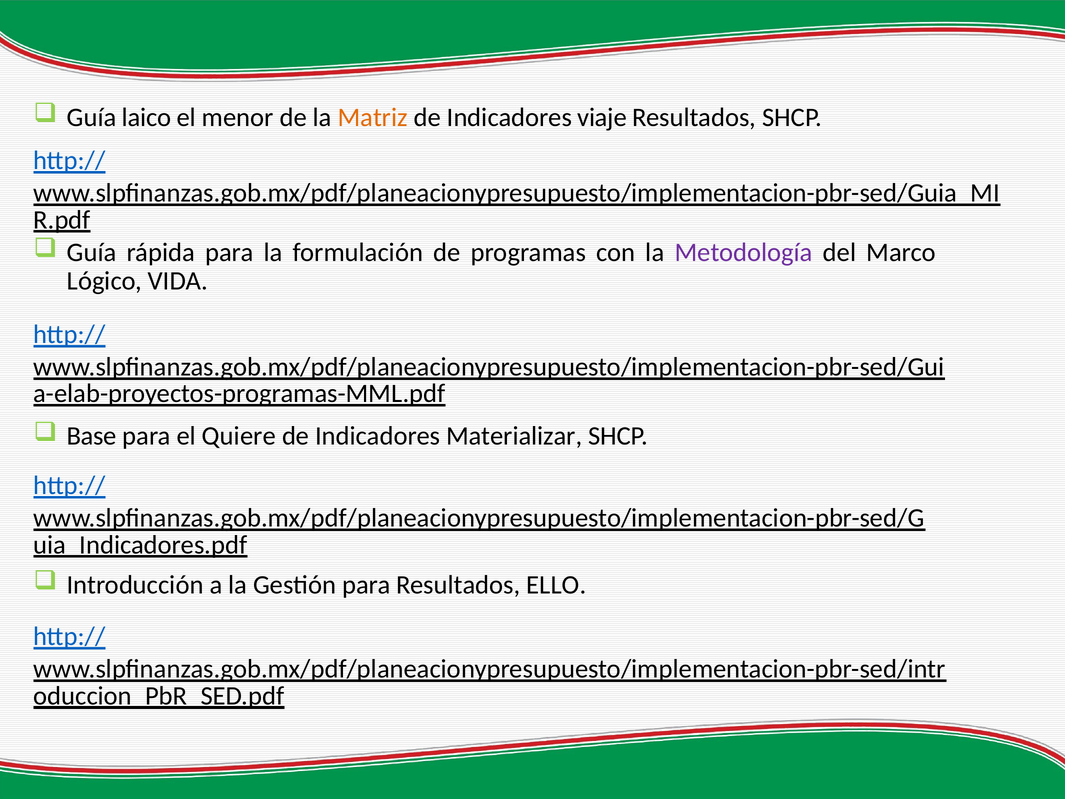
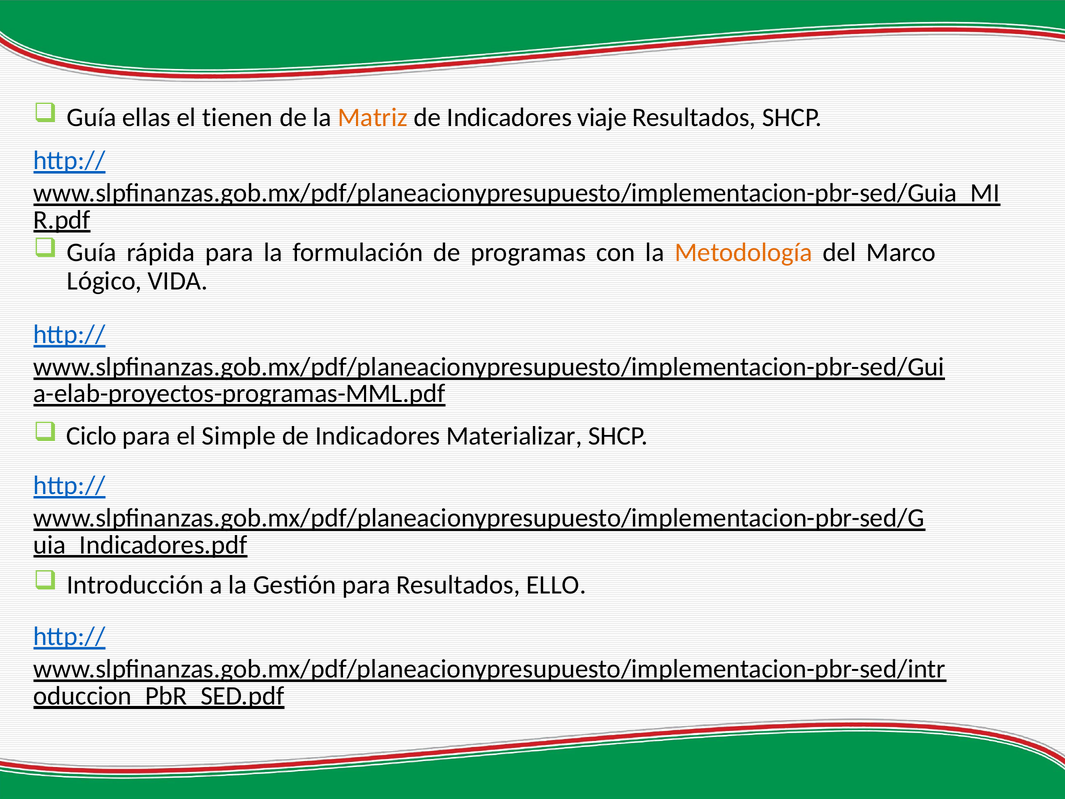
laico: laico -> ellas (146, 117)
menor: menor -> tienen (238, 117)
Metodología colour: purple -> orange (744, 252)
Base: Base -> Ciclo (92, 436)
Quiere: Quiere -> Simple (239, 436)
